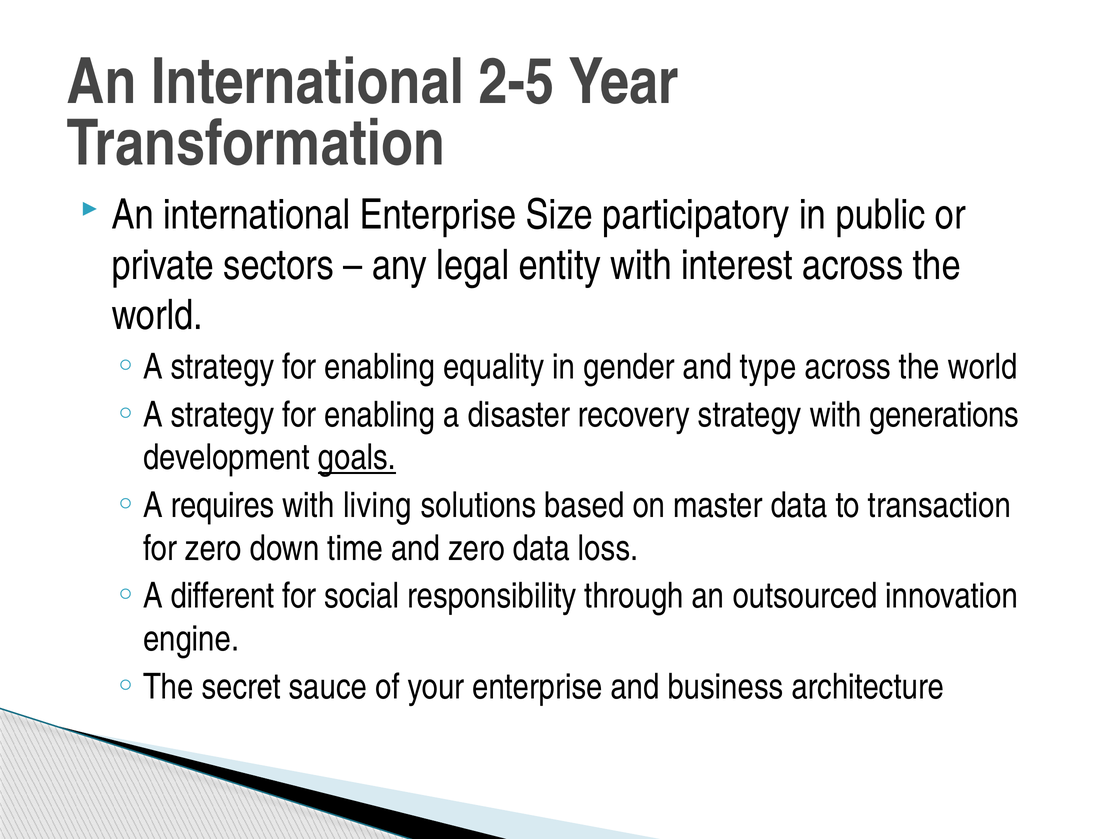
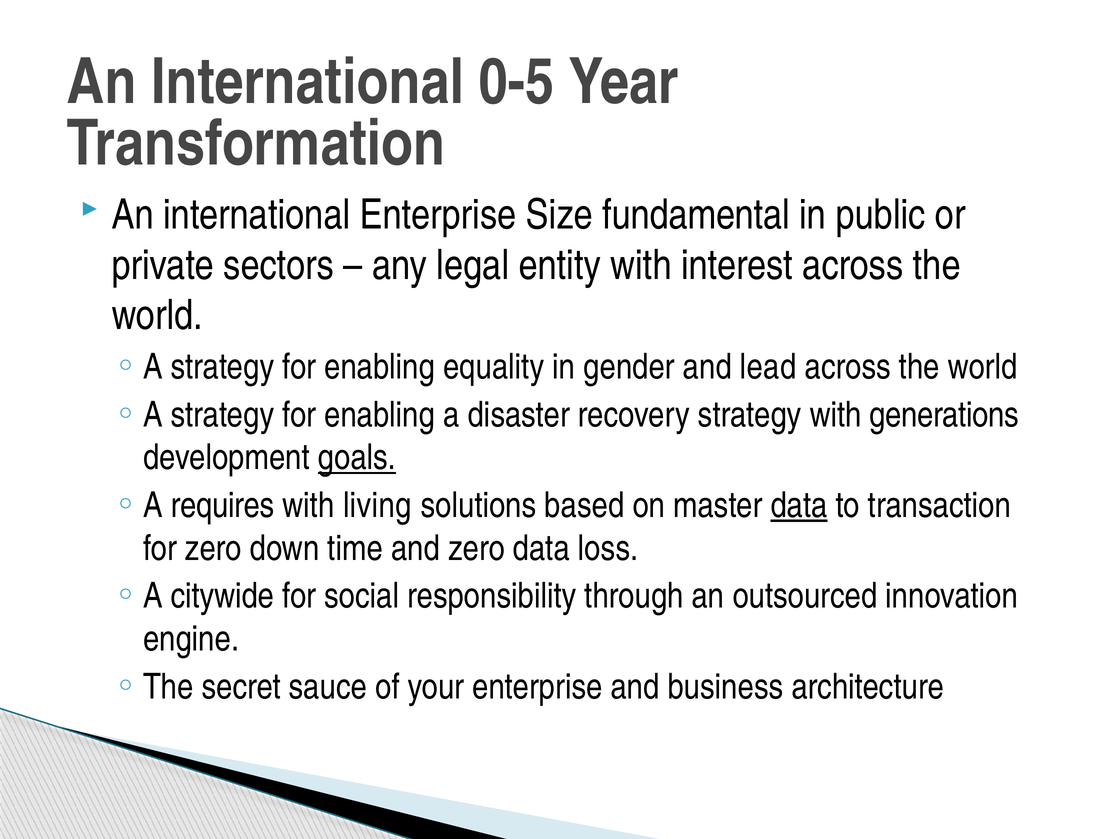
2-5: 2-5 -> 0-5 (517, 83)
participatory: participatory -> fundamental (696, 215)
type: type -> lead (768, 367)
data underline: none -> present (799, 506)
different: different -> citywide (222, 596)
